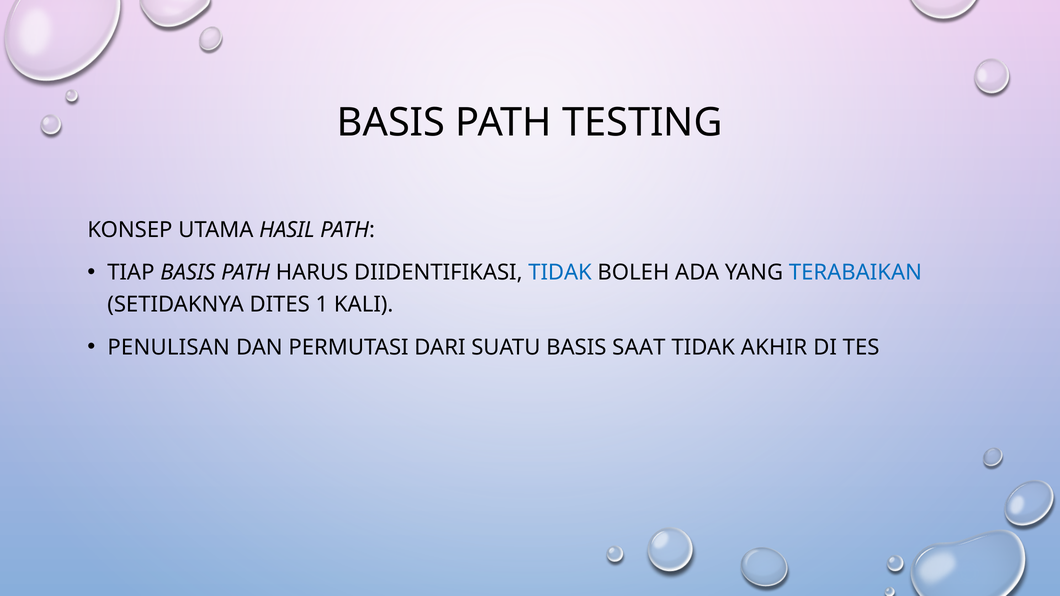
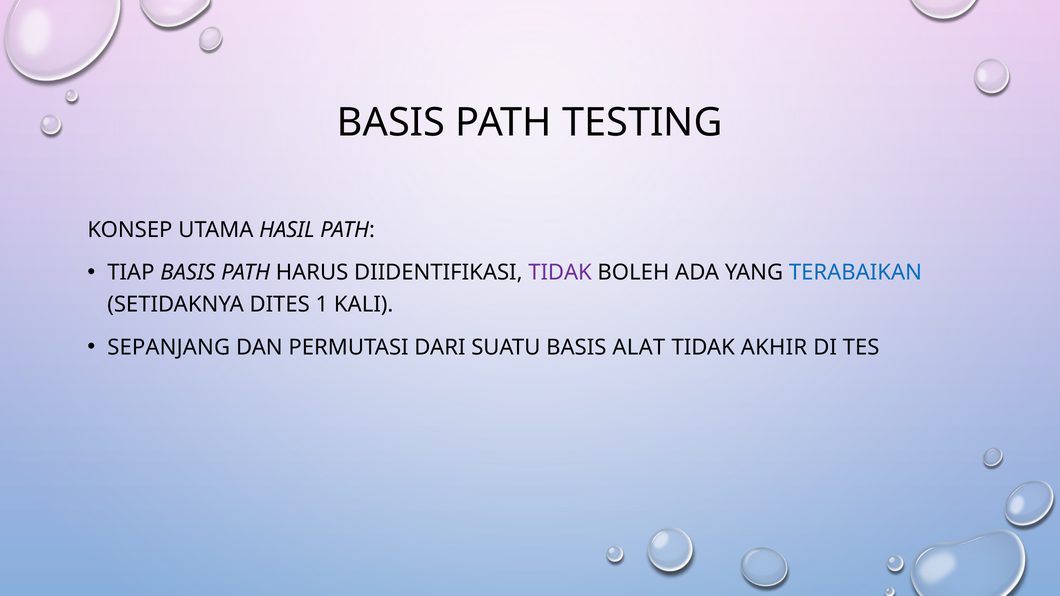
TIDAK colour: blue -> purple (560, 273)
PENULISAN: PENULISAN -> SEPANJANG (169, 347)
SAAT: SAAT -> ALAT (639, 347)
